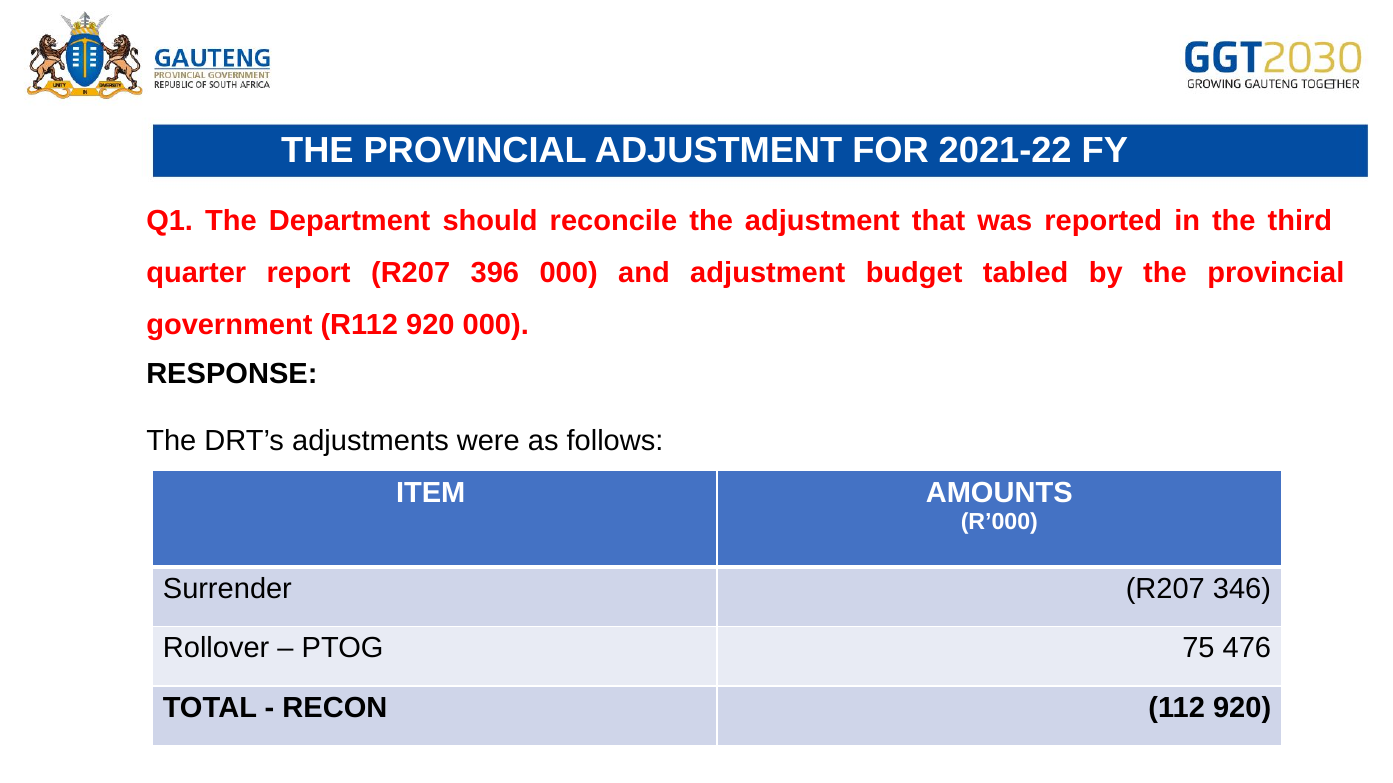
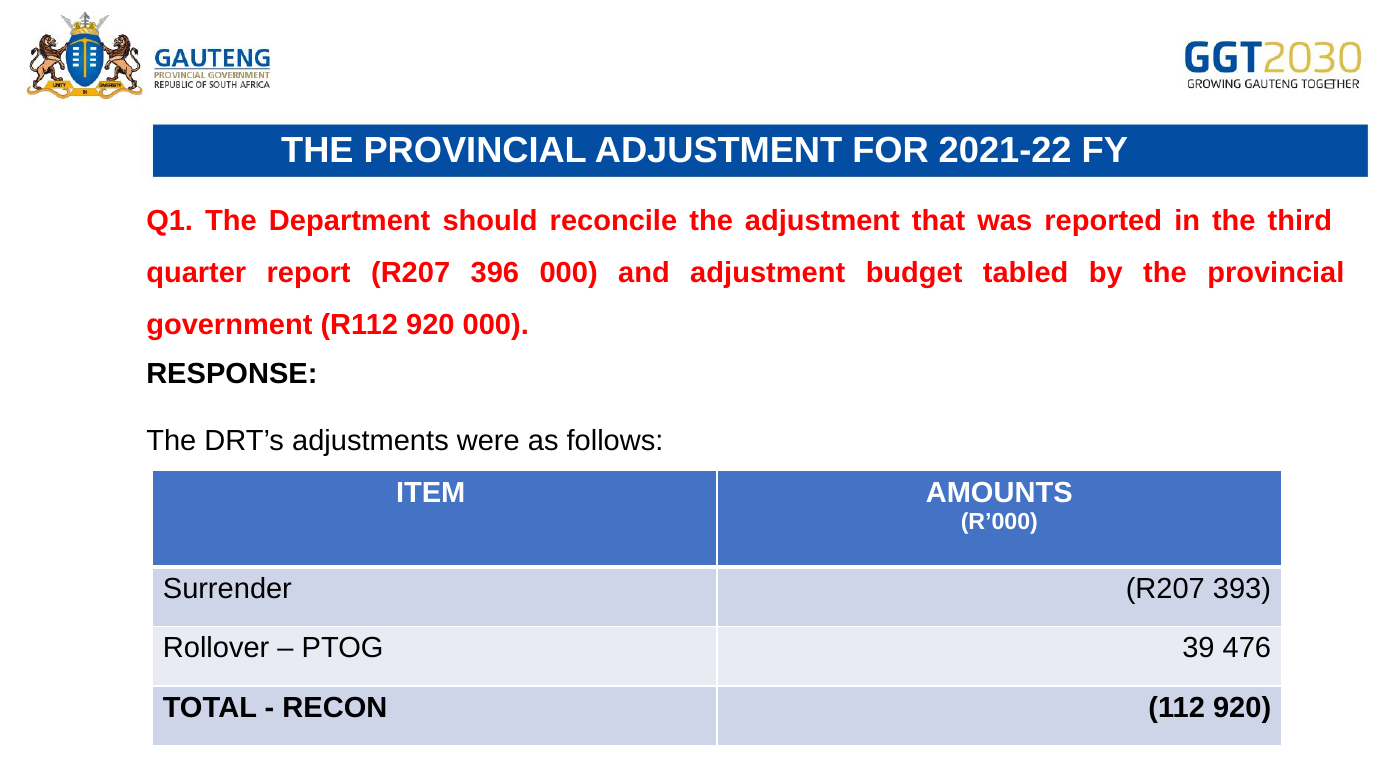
346: 346 -> 393 (1242, 589)
75: 75 -> 39 (1199, 649)
